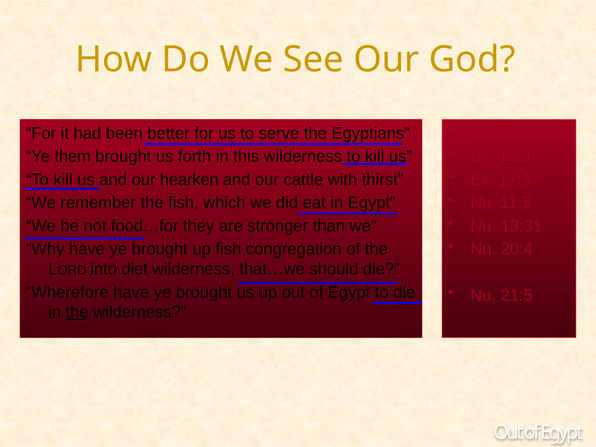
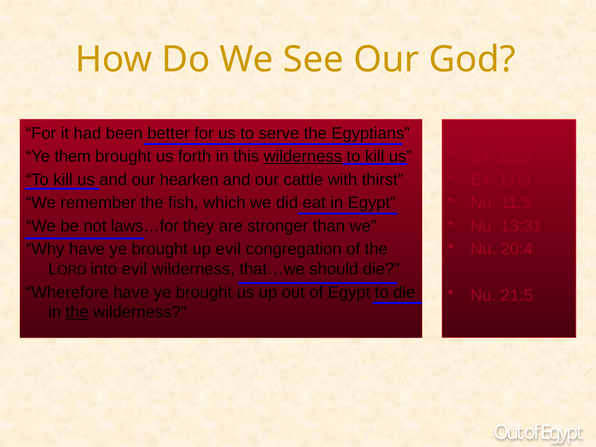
wilderness underline: none -> present (303, 156)
food…for: food…for -> laws…for (145, 226)
up fish: fish -> evil (228, 249)
into diet: diet -> evil (134, 269)
